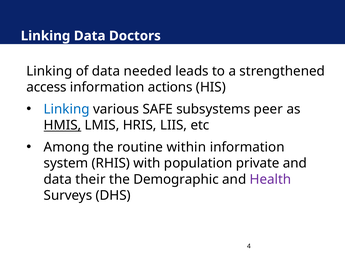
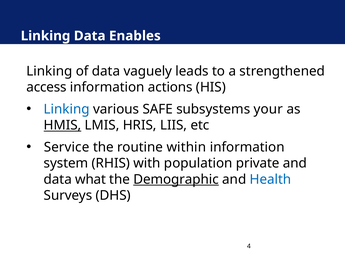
Doctors: Doctors -> Enables (135, 36)
needed: needed -> vaguely (148, 71)
peer: peer -> your (268, 109)
Among: Among -> Service (67, 147)
their: their -> what (91, 179)
Demographic underline: none -> present (176, 179)
Health colour: purple -> blue (270, 179)
